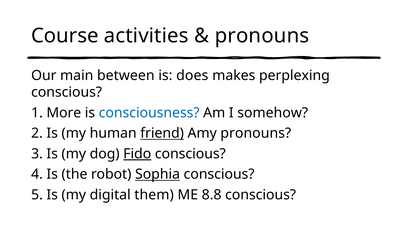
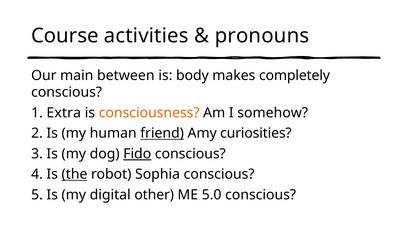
does: does -> body (192, 75)
perplexing: perplexing -> completely (295, 75)
More: More -> Extra (64, 112)
consciousness colour: blue -> orange (149, 112)
Amy pronouns: pronouns -> curiosities (256, 133)
the underline: none -> present (74, 174)
Sophia underline: present -> none (158, 174)
them: them -> other (154, 194)
8.8: 8.8 -> 5.0 (212, 194)
